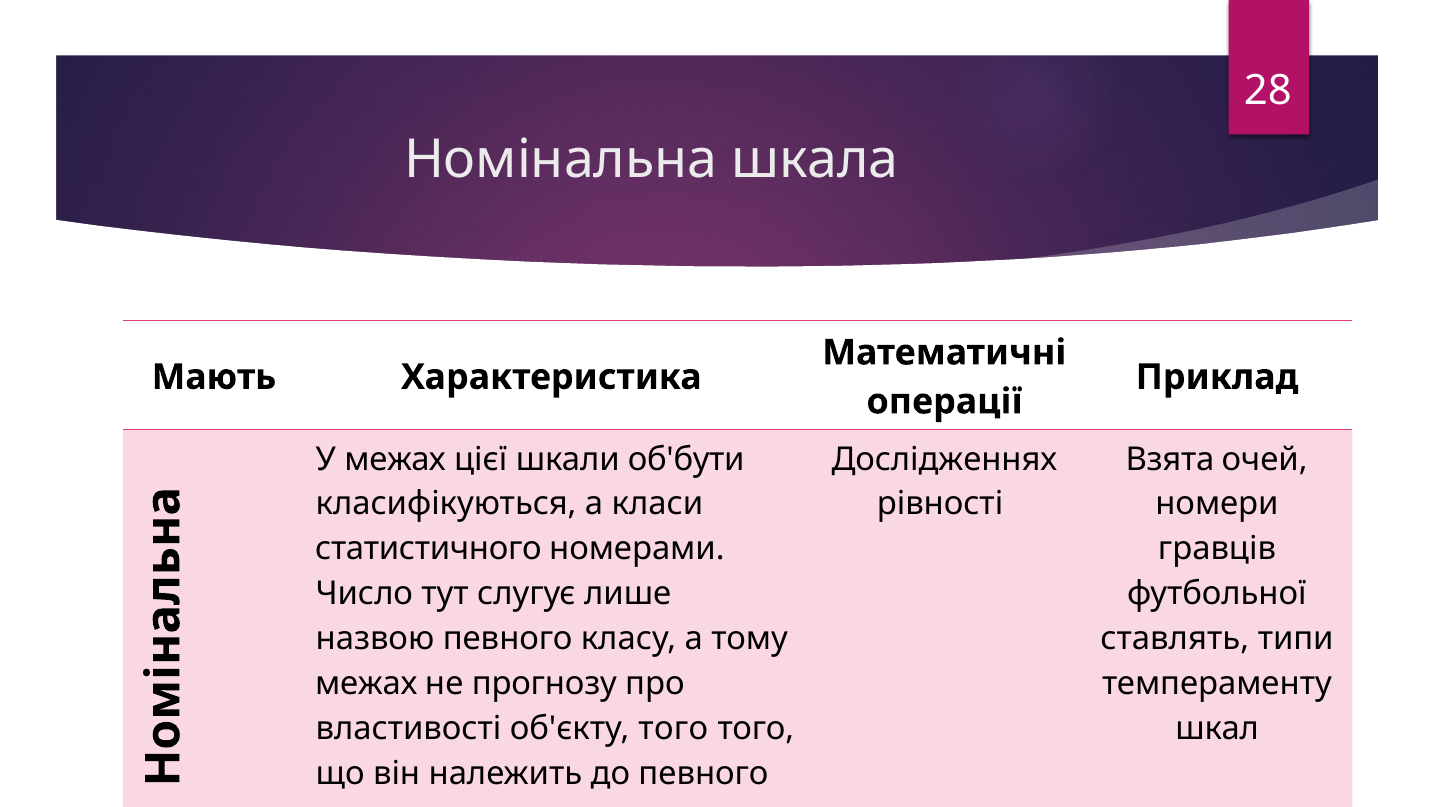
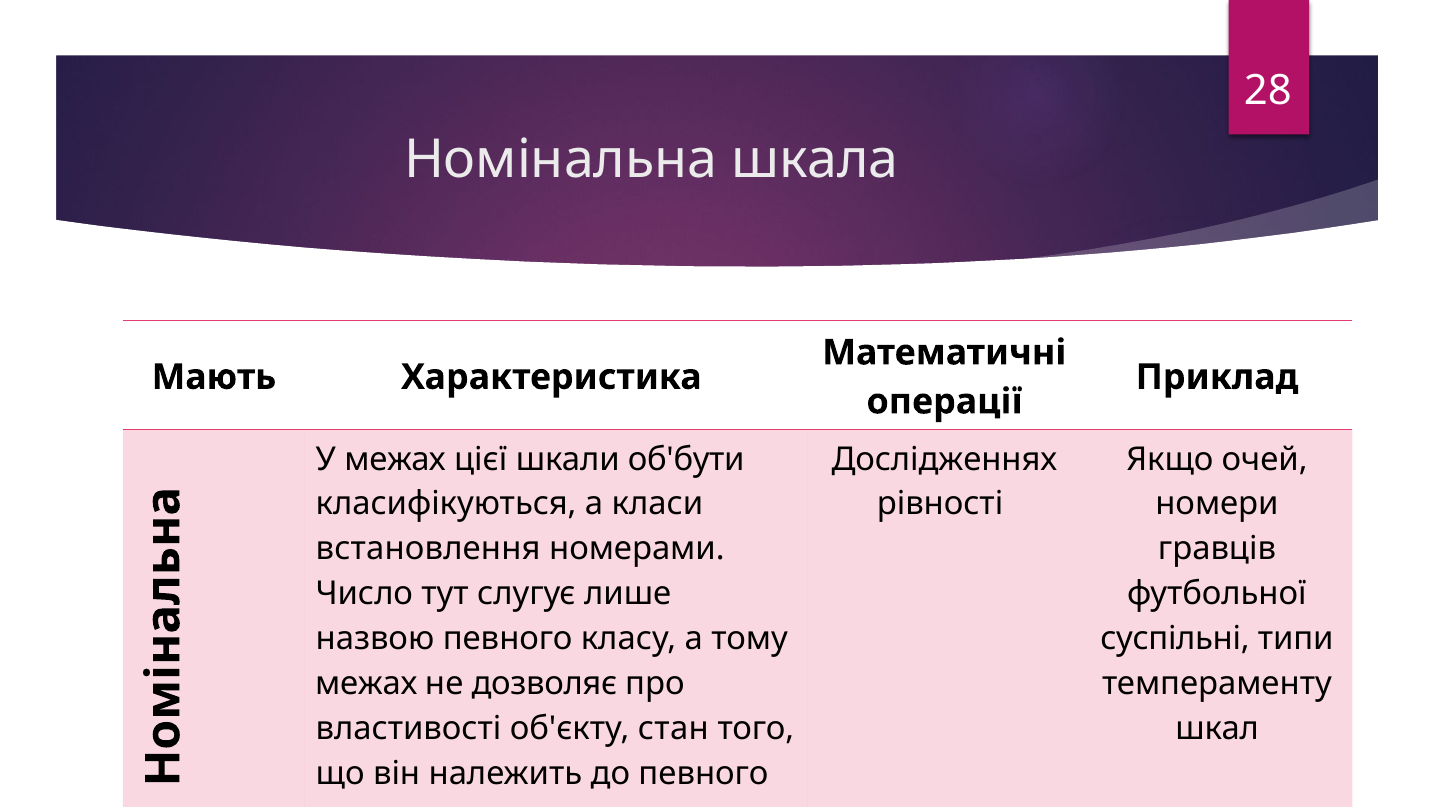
Взята: Взята -> Якщо (1170, 459)
статистичного: статистичного -> встановлення (428, 549)
ставлять: ставлять -> суспільні (1175, 639)
прогнозу: прогнозу -> дозволяє (544, 684)
об'єкту того: того -> стан (673, 728)
